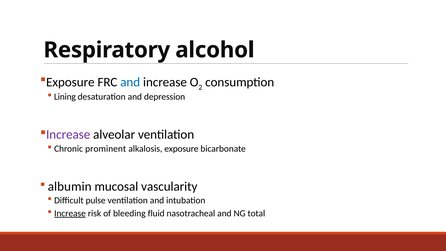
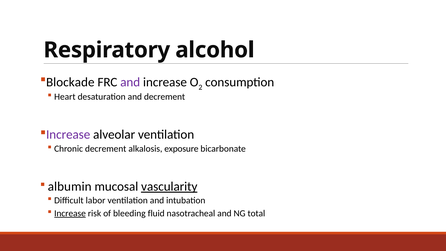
Exposure: Exposure -> Blockade (70, 82)
and colour: blue -> purple (130, 82)
Lining: Lining -> Heart (65, 97)
and depression: depression -> decrement (165, 97)
Chronic prominent: prominent -> decrement (106, 149)
vascularity underline: none -> present (169, 187)
pulse: pulse -> labor (96, 200)
